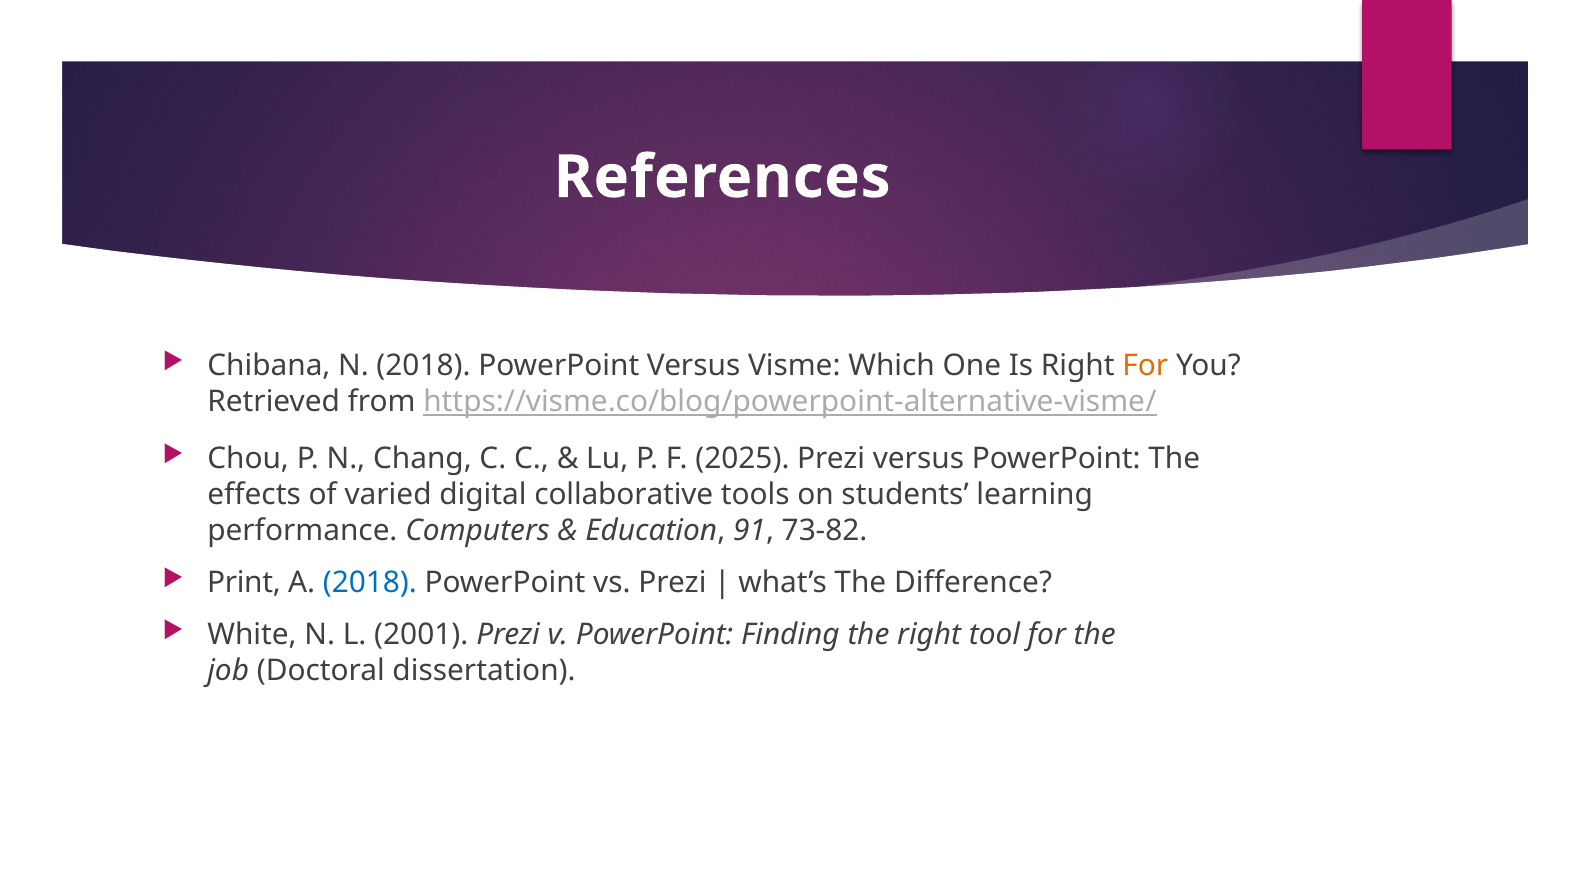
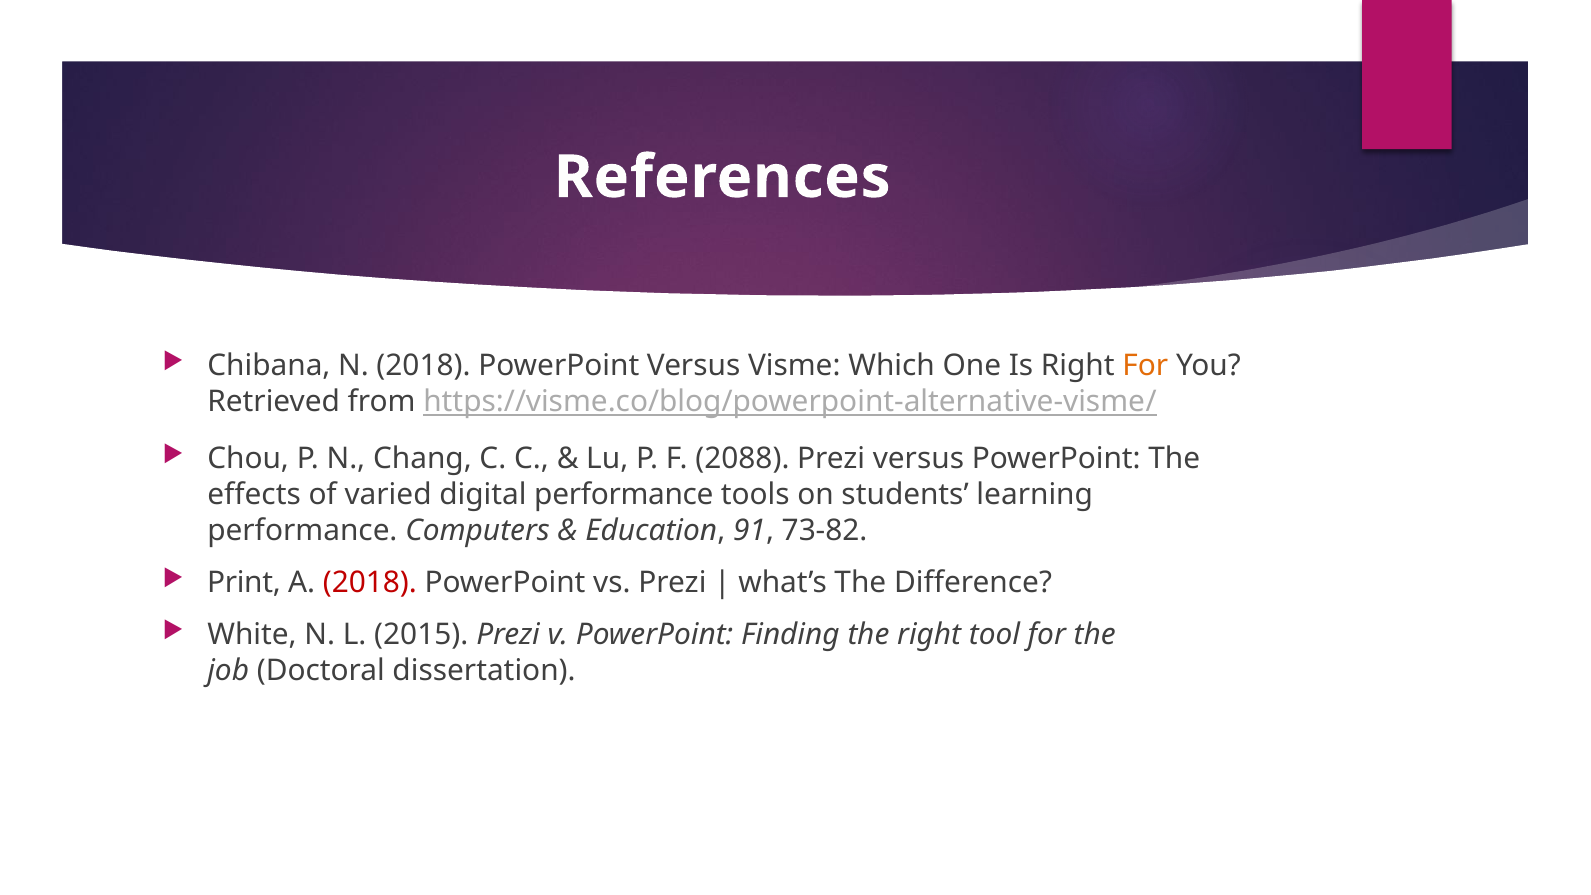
2025: 2025 -> 2088 (742, 459)
digital collaborative: collaborative -> performance (624, 494)
2018 colour: blue -> red (370, 583)
2001: 2001 -> 2015 (421, 635)
